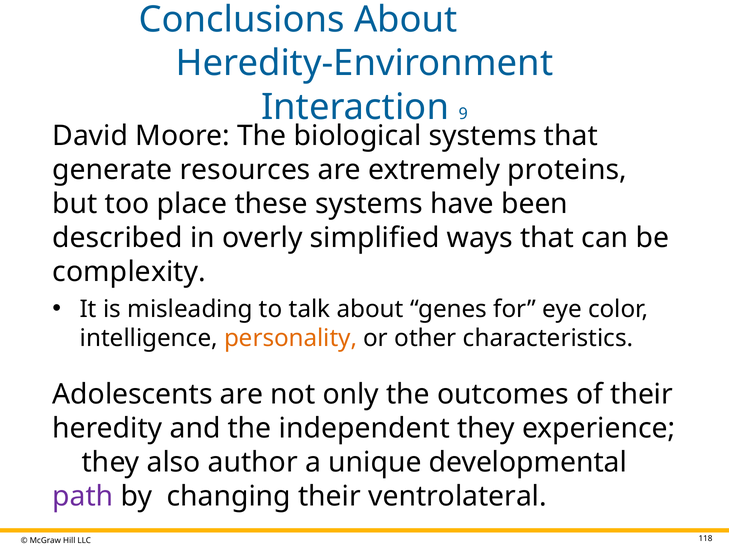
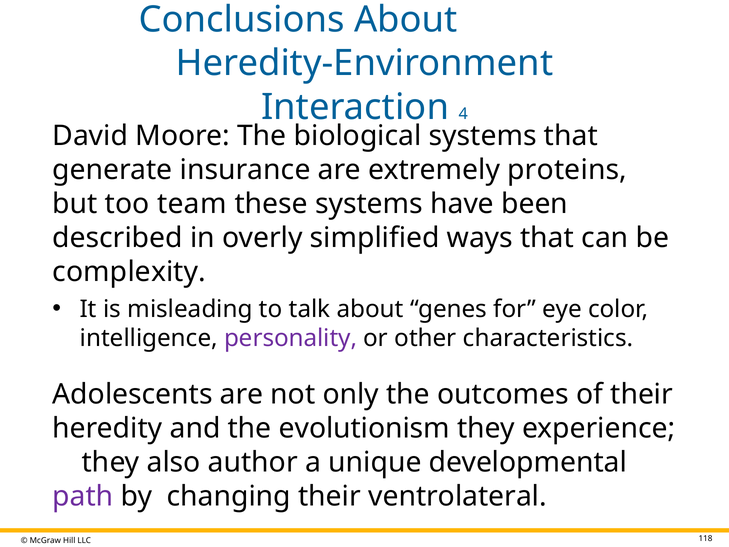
9: 9 -> 4 (463, 114)
resources: resources -> insurance (245, 170)
place: place -> team (192, 204)
personality colour: orange -> purple (291, 338)
independent: independent -> evolutionism (364, 428)
